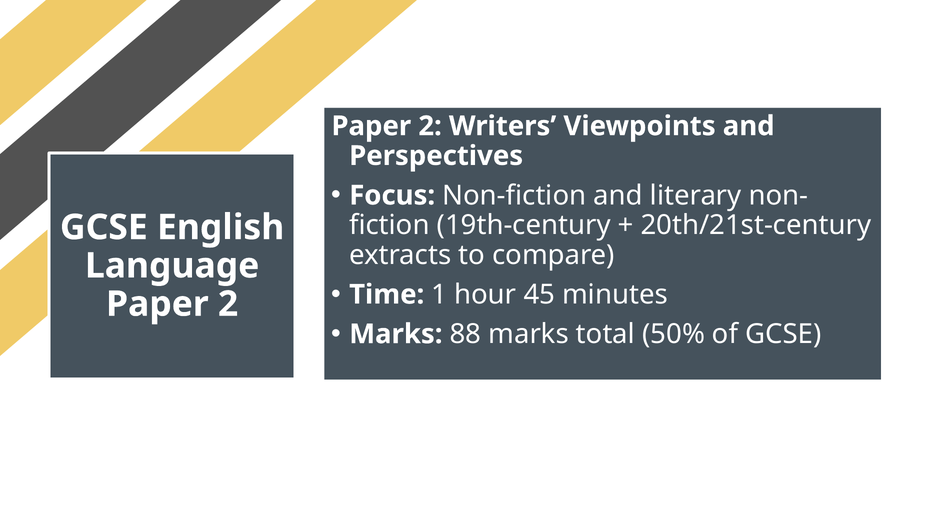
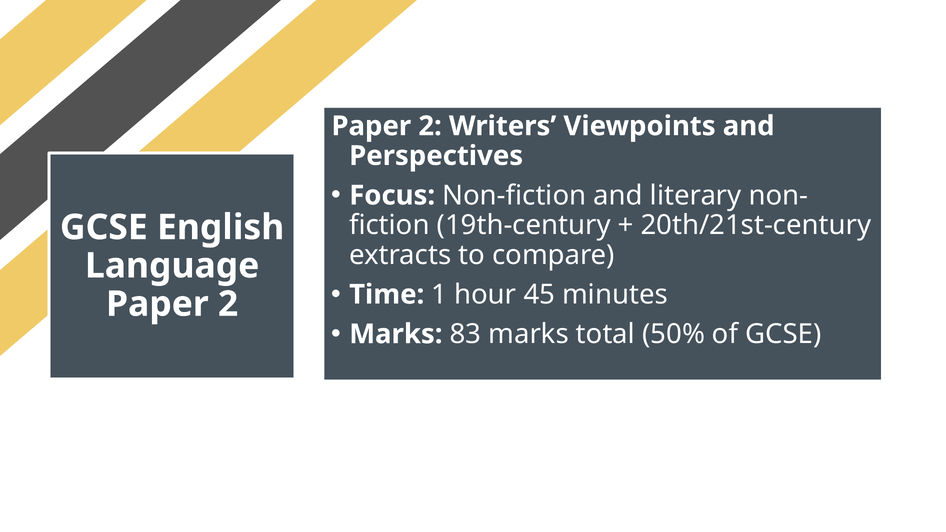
88: 88 -> 83 (465, 334)
